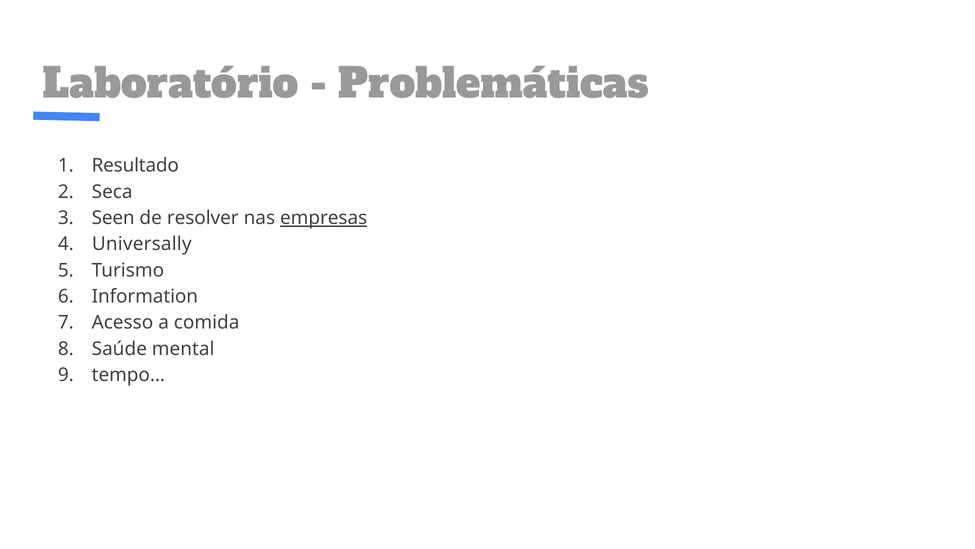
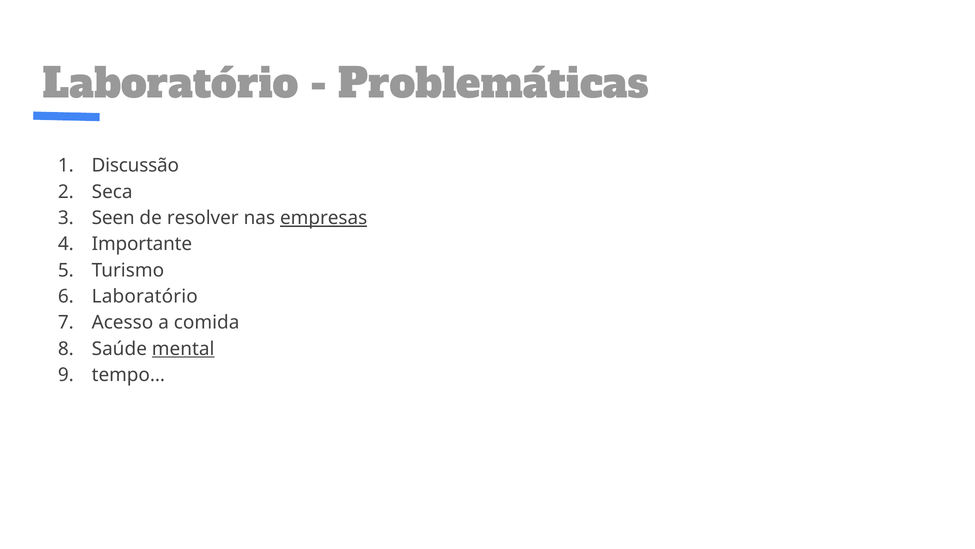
Resultado: Resultado -> Discussão (135, 166)
Universally: Universally -> Importante (142, 244)
Information: Information -> Laboratório (145, 296)
mental underline: none -> present (183, 349)
